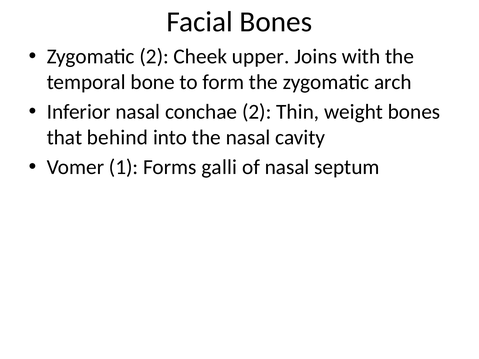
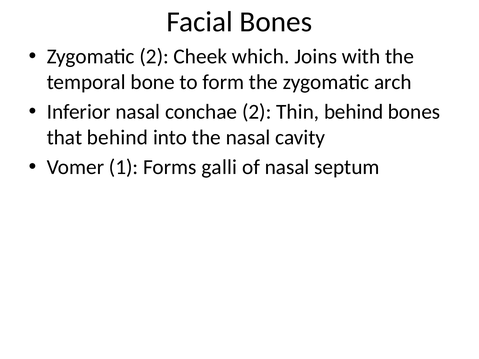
upper: upper -> which (261, 57)
Thin weight: weight -> behind (354, 112)
